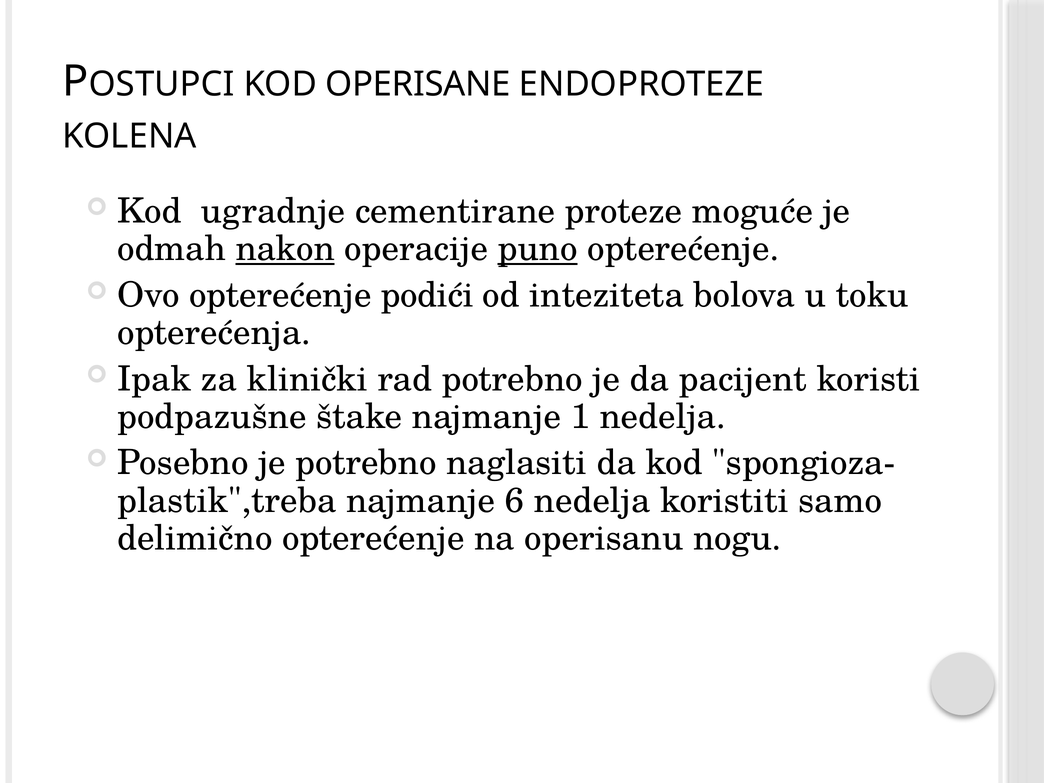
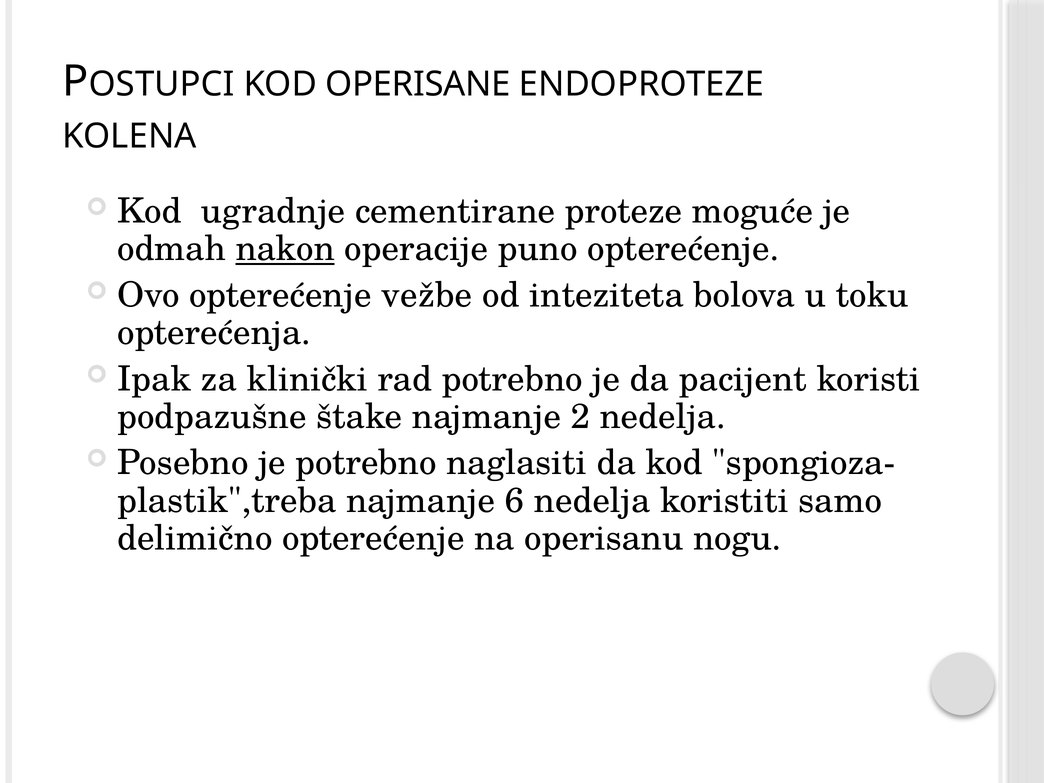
puno underline: present -> none (537, 249)
podići: podići -> vežbe (427, 295)
1: 1 -> 2 (580, 417)
